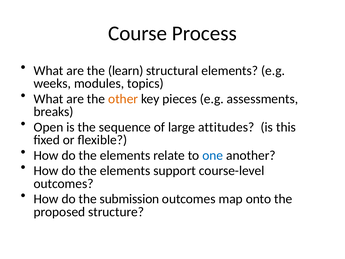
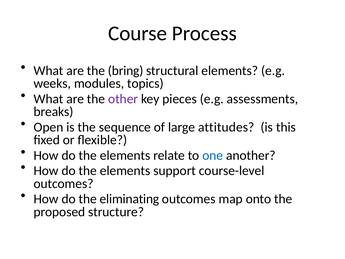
learn: learn -> bring (126, 71)
other colour: orange -> purple (123, 99)
submission: submission -> eliminating (129, 199)
